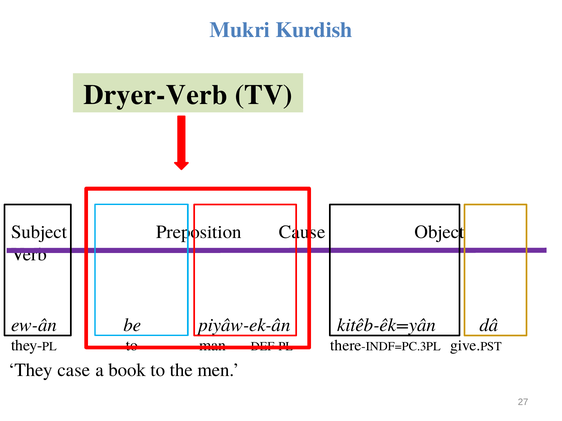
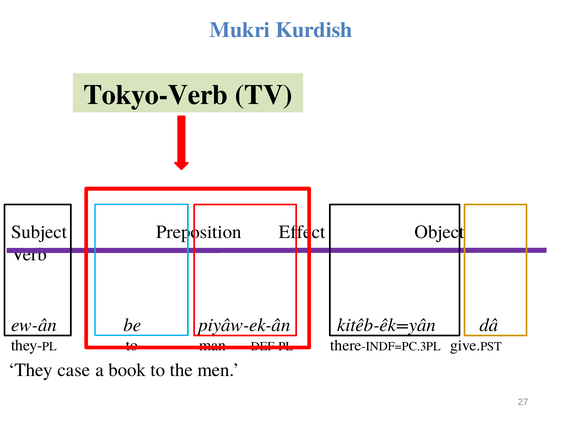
Dryer-Verb: Dryer-Verb -> Tokyo-Verb (156, 95)
Cause: Cause -> Effect (302, 232)
